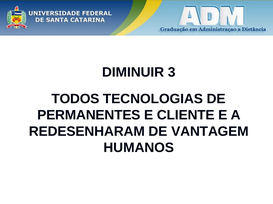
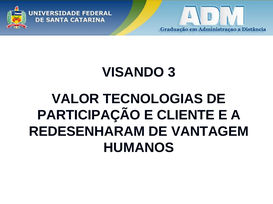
DIMINUIR: DIMINUIR -> VISANDO (133, 72)
TODOS: TODOS -> VALOR (75, 99)
PERMANENTES: PERMANENTES -> PARTICIPAÇÃO (89, 115)
